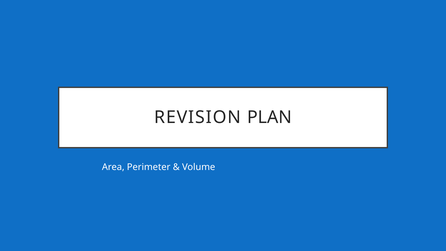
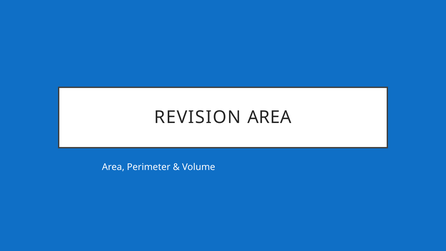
REVISION PLAN: PLAN -> AREA (269, 117)
